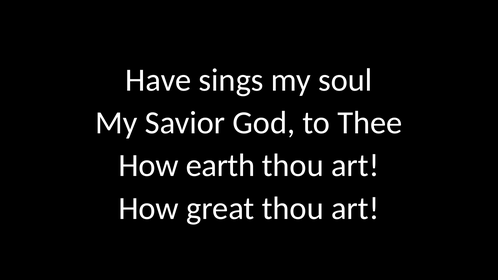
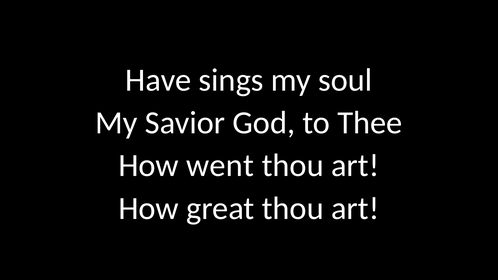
earth: earth -> went (220, 166)
